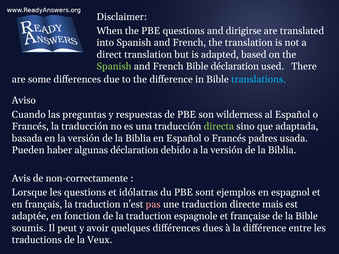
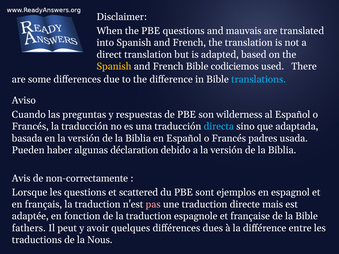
dirigirse: dirigirse -> mauvais (244, 31)
Spanish colour: light green -> yellow (114, 66)
Bible déclaration: déclaration -> codiciemos (235, 66)
directa colour: light green -> light blue (219, 127)
idólatras: idólatras -> scattered (138, 193)
soumis: soumis -> fathers (29, 228)
Veux: Veux -> Nous (100, 240)
